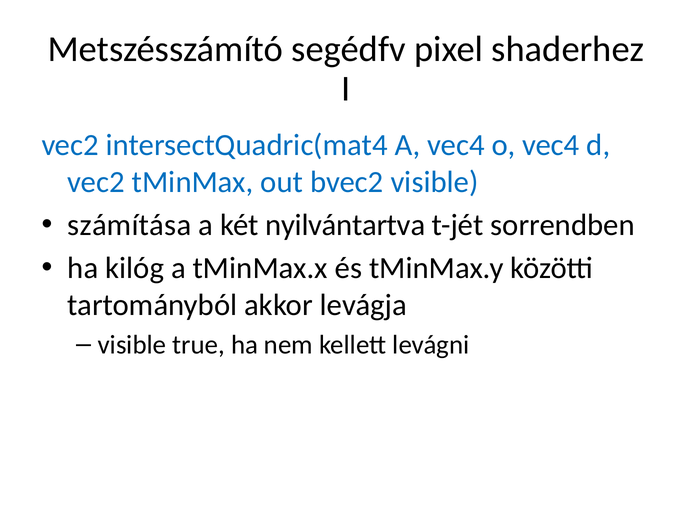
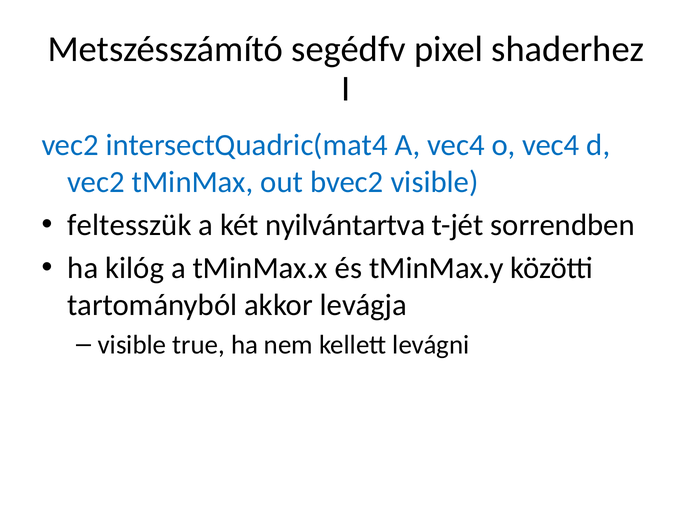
számítása: számítása -> feltesszük (129, 225)
